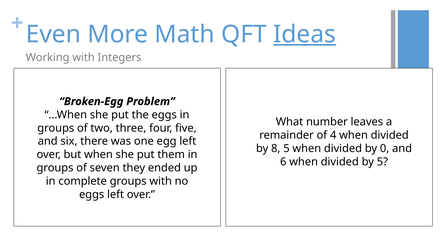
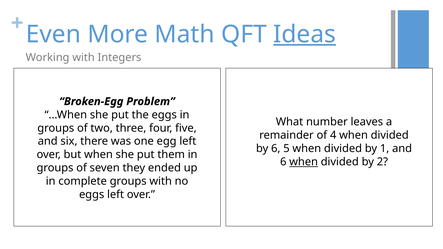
by 8: 8 -> 6 (276, 149)
0: 0 -> 1 (385, 149)
when underline: none -> present (304, 162)
by 5: 5 -> 2 (382, 162)
